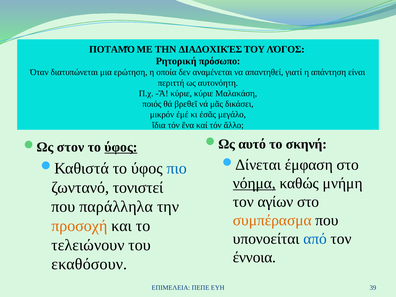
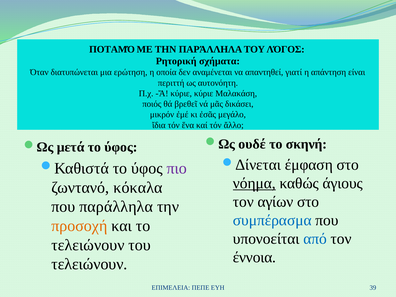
ΤΗΝ ΔΙΑΔΟΧΙΚΈΣ: ΔΙΑΔΟΧΙΚΈΣ -> ΠΑΡΆΛΛΗΛΑ (210, 49)
πρόσωπο: πρόσωπο -> σχήματα (219, 61)
αυτό: αυτό -> ουδέ (252, 144)
στον: στον -> μετά (71, 147)
ύφος underline: present -> none (121, 147)
πιο colour: blue -> purple (177, 168)
μνήμη: μνήμη -> άγιους (343, 183)
τονιστεί: τονιστεί -> κόκαλα (138, 188)
συμπέρασμα colour: orange -> blue (272, 220)
εκαθόσουν: εκαθόσουν -> τελειώνουν (89, 264)
